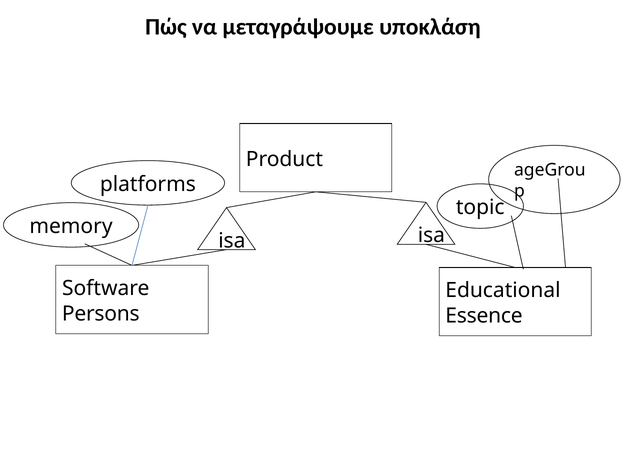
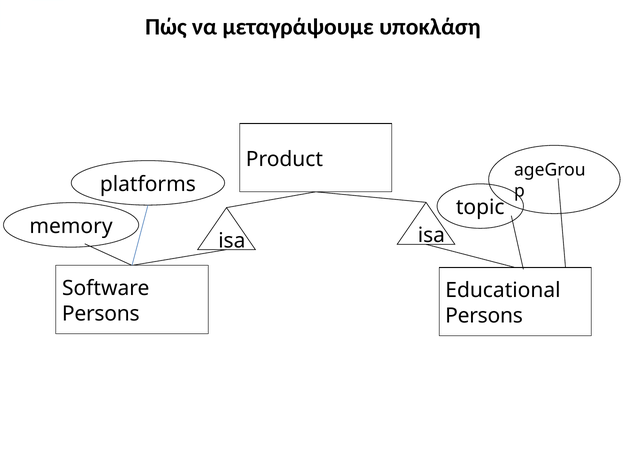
Essence: Essence -> Persons (484, 315)
